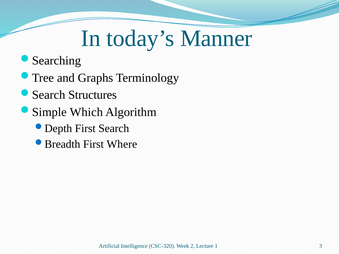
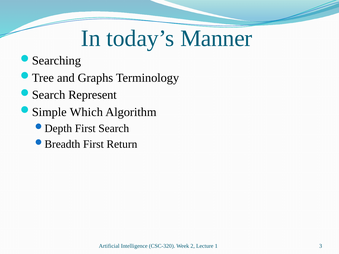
Structures: Structures -> Represent (93, 95)
Where: Where -> Return (122, 144)
